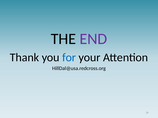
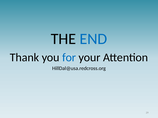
END colour: purple -> blue (93, 39)
